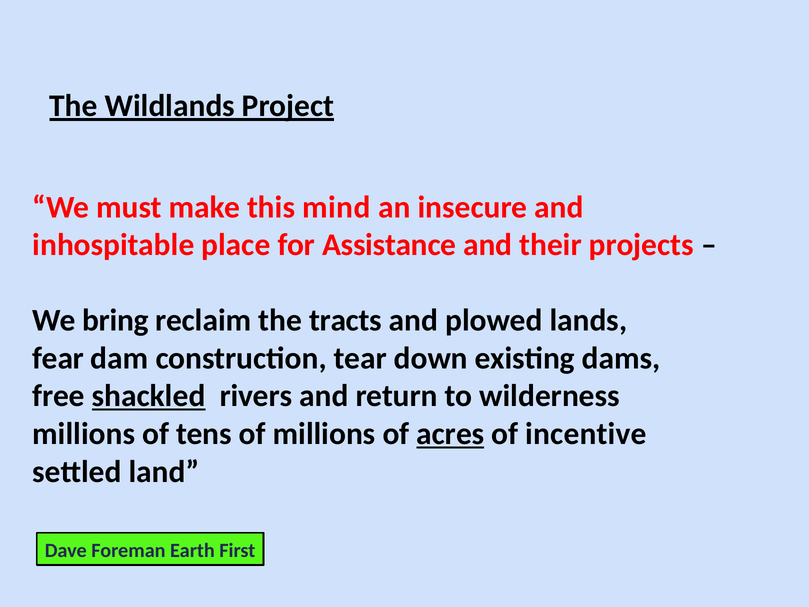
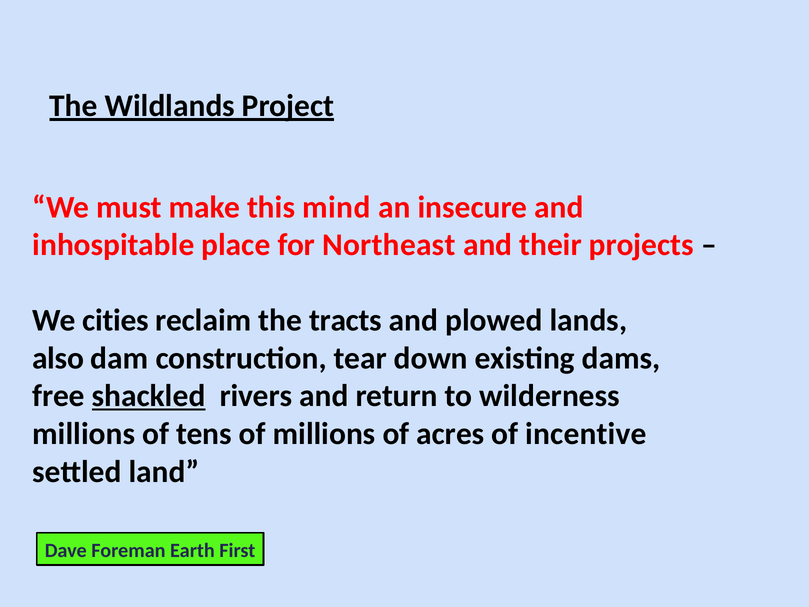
Assistance: Assistance -> Northeast (389, 245)
bring: bring -> cities (116, 320)
fear: fear -> also (58, 358)
acres underline: present -> none (450, 434)
